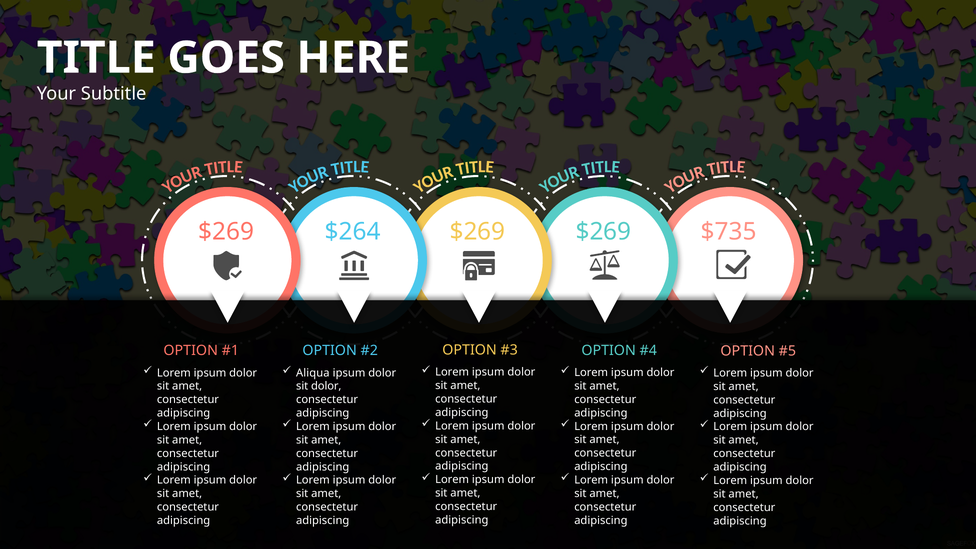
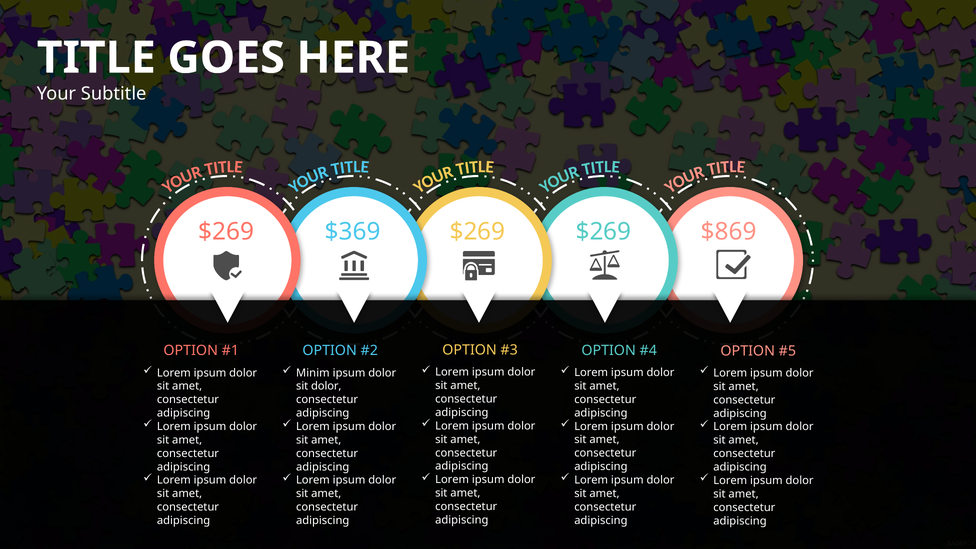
$264: $264 -> $369 (353, 232)
$735: $735 -> $869 (729, 232)
Aliqua: Aliqua -> Minim (313, 373)
